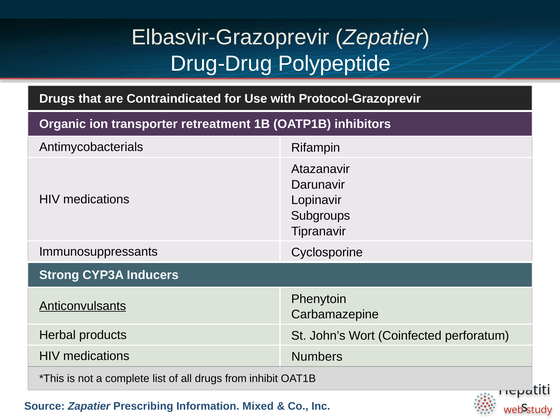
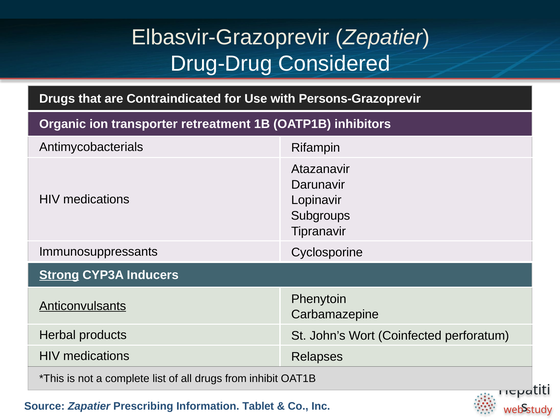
Polypeptide: Polypeptide -> Considered (334, 64)
Protocol-Grazoprevir: Protocol-Grazoprevir -> Persons-Grazoprevir (360, 99)
Strong underline: none -> present (59, 275)
Numbers: Numbers -> Relapses (317, 357)
Mixed: Mixed -> Tablet (258, 406)
